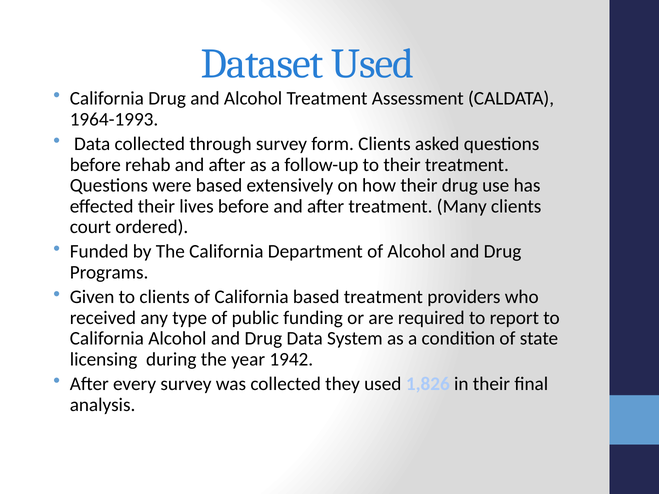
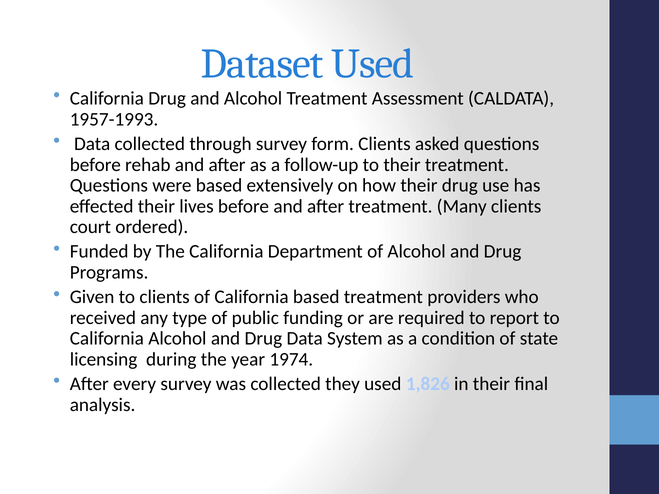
1964-1993: 1964-1993 -> 1957-1993 (114, 119)
1942: 1942 -> 1974 (291, 359)
